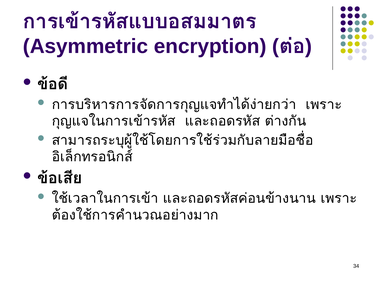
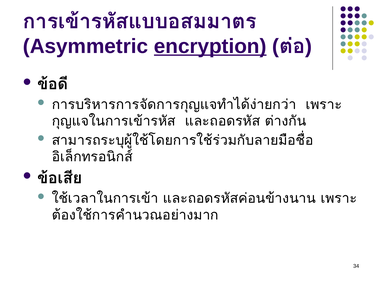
encryption underline: none -> present (210, 46)
